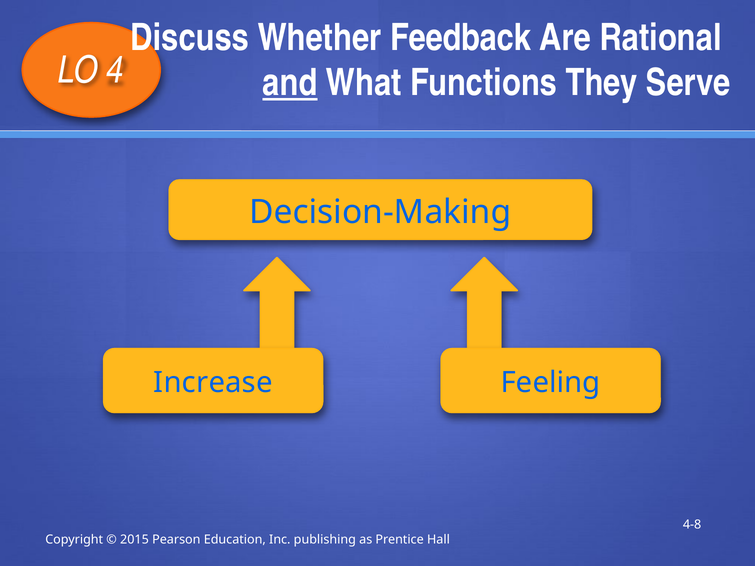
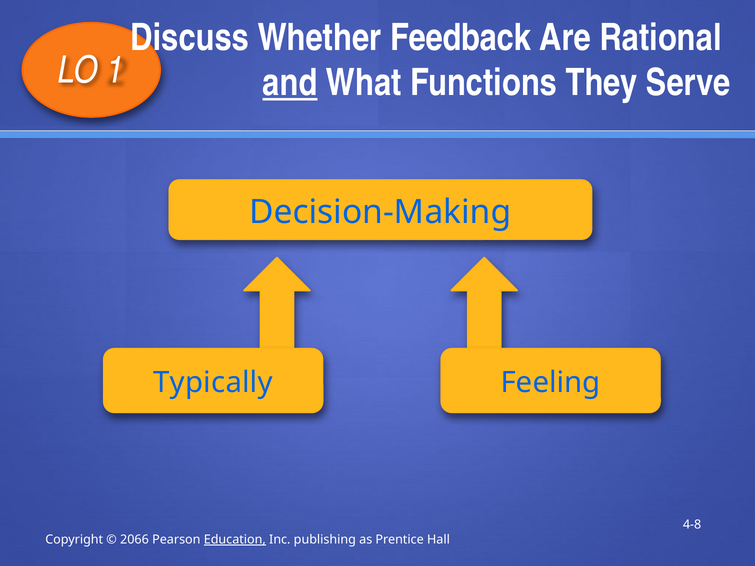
4: 4 -> 1 (115, 70)
Increase: Increase -> Typically (213, 383)
2015: 2015 -> 2066 (134, 540)
Education underline: none -> present (235, 540)
